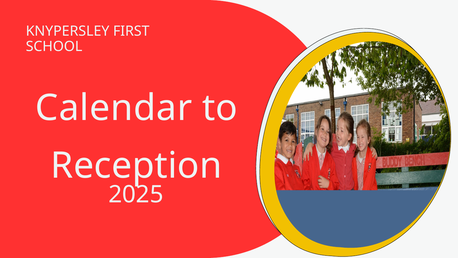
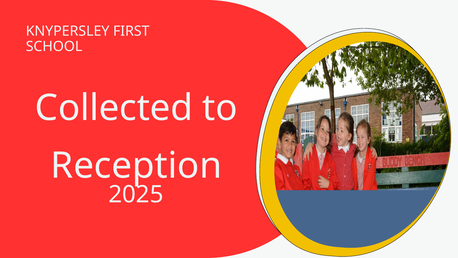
Calendar: Calendar -> Collected (114, 108)
